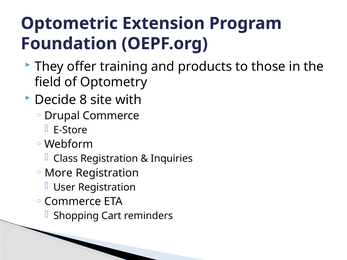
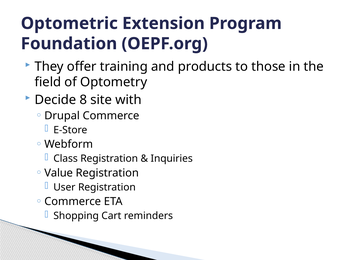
More: More -> Value (59, 173)
